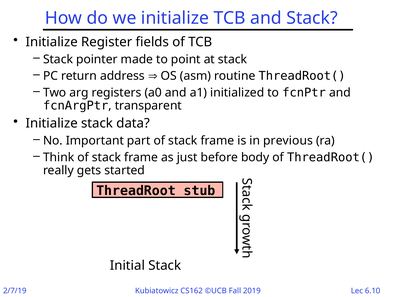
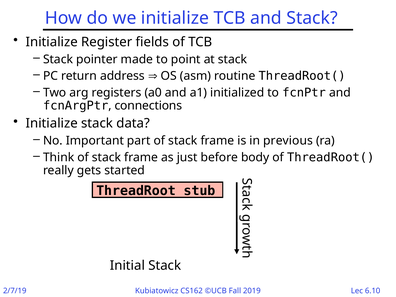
transparent: transparent -> connections (148, 106)
